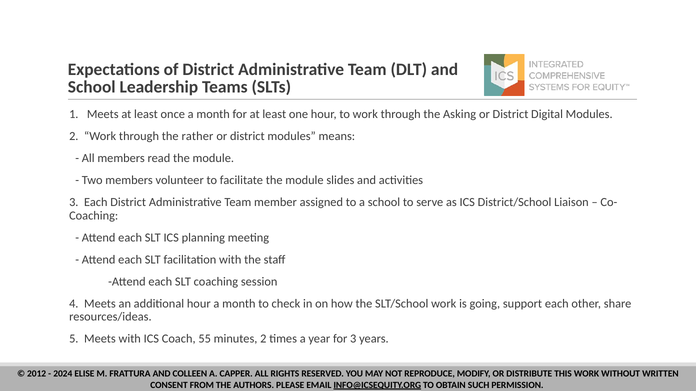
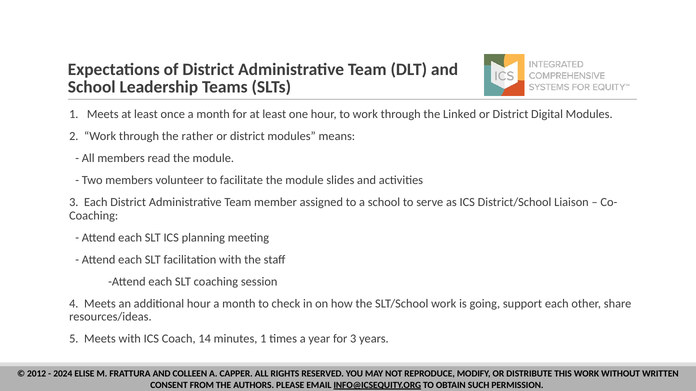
Asking: Asking -> Linked (460, 115)
55: 55 -> 14 (205, 339)
minutes 2: 2 -> 1 (263, 339)
